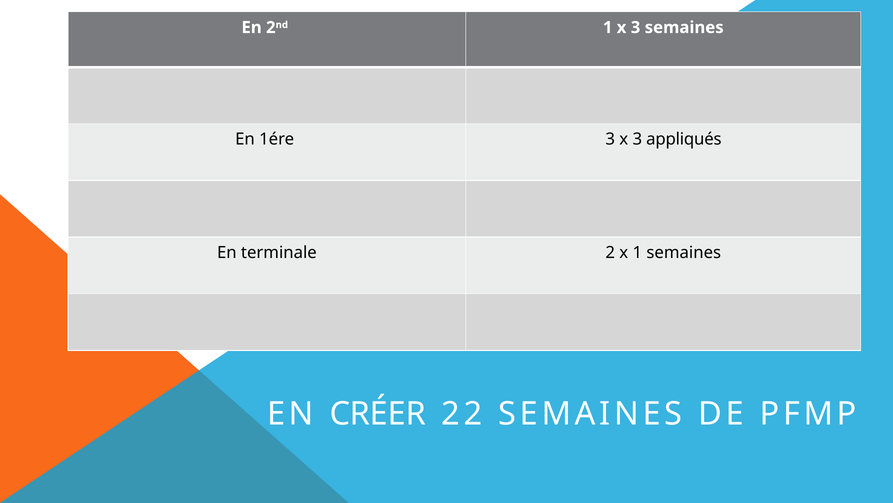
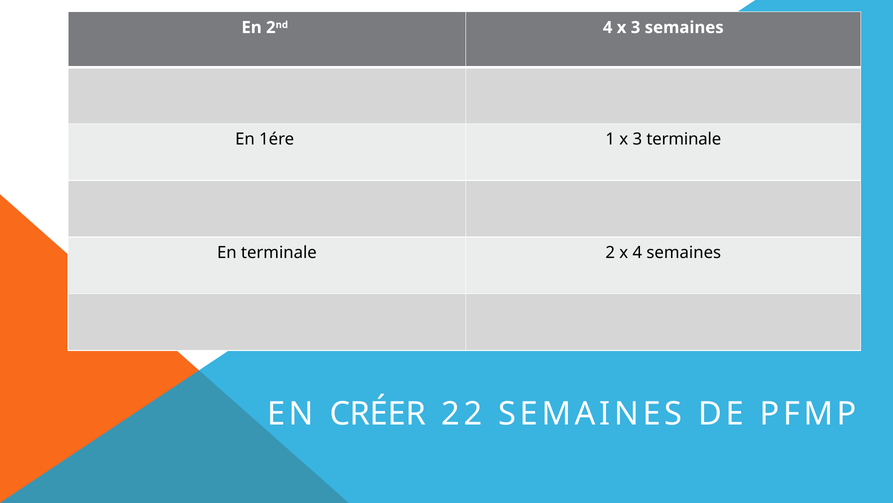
2nd 1: 1 -> 4 (608, 27)
1ére 3: 3 -> 1 (610, 139)
3 appliqués: appliqués -> terminale (684, 139)
x 1: 1 -> 4 (637, 252)
